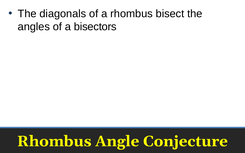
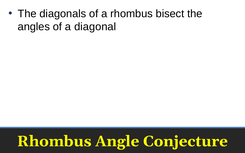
bisectors: bisectors -> diagonal (95, 27)
